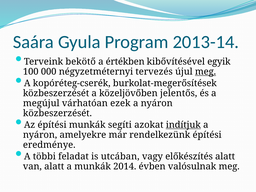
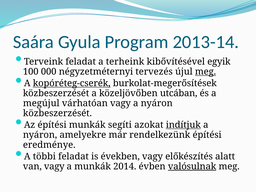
Terveink bekötő: bekötő -> feladat (81, 62)
értékben: értékben -> terheink (125, 62)
kopóréteg-cserék underline: none -> present (72, 83)
jelentős: jelentős -> utcában (179, 93)
várhatóan ezek: ezek -> vagy (120, 103)
utcában: utcában -> években (120, 156)
van alatt: alatt -> vagy (54, 166)
valósulnak underline: none -> present (192, 166)
